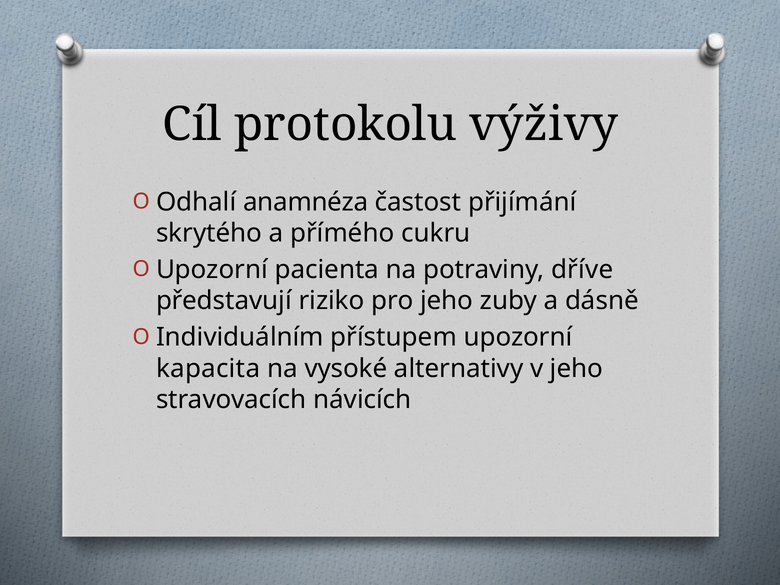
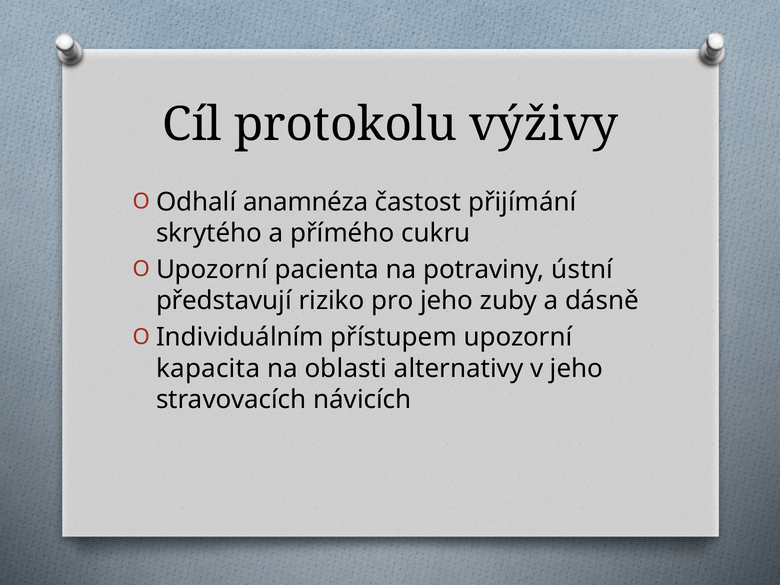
dříve: dříve -> ústní (582, 270)
vysoké: vysoké -> oblasti (346, 368)
